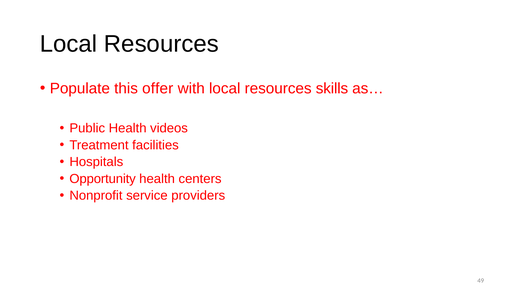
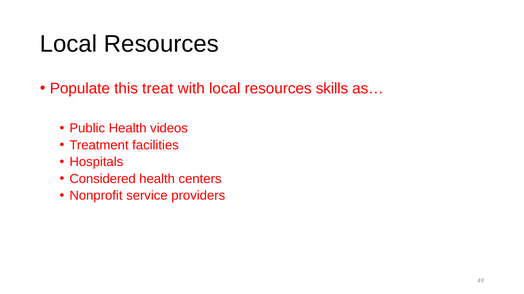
offer: offer -> treat (158, 89)
Opportunity: Opportunity -> Considered (103, 179)
